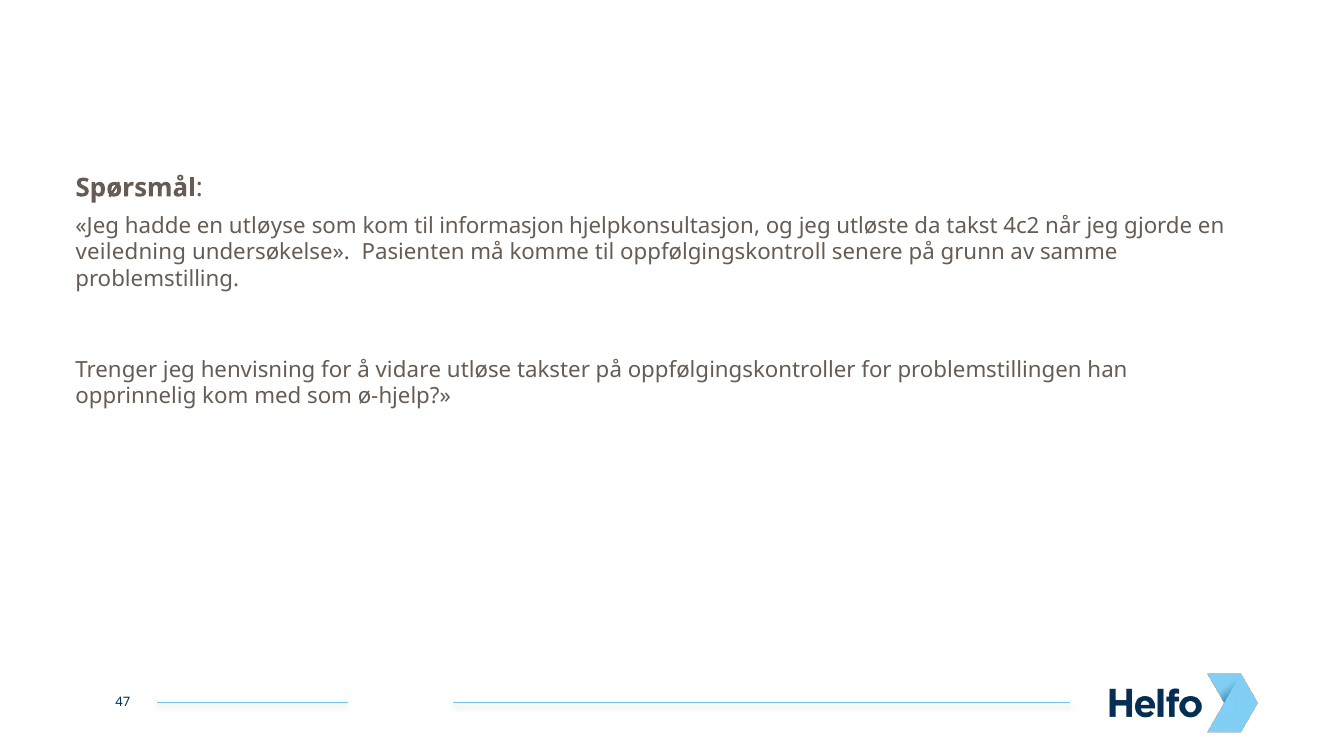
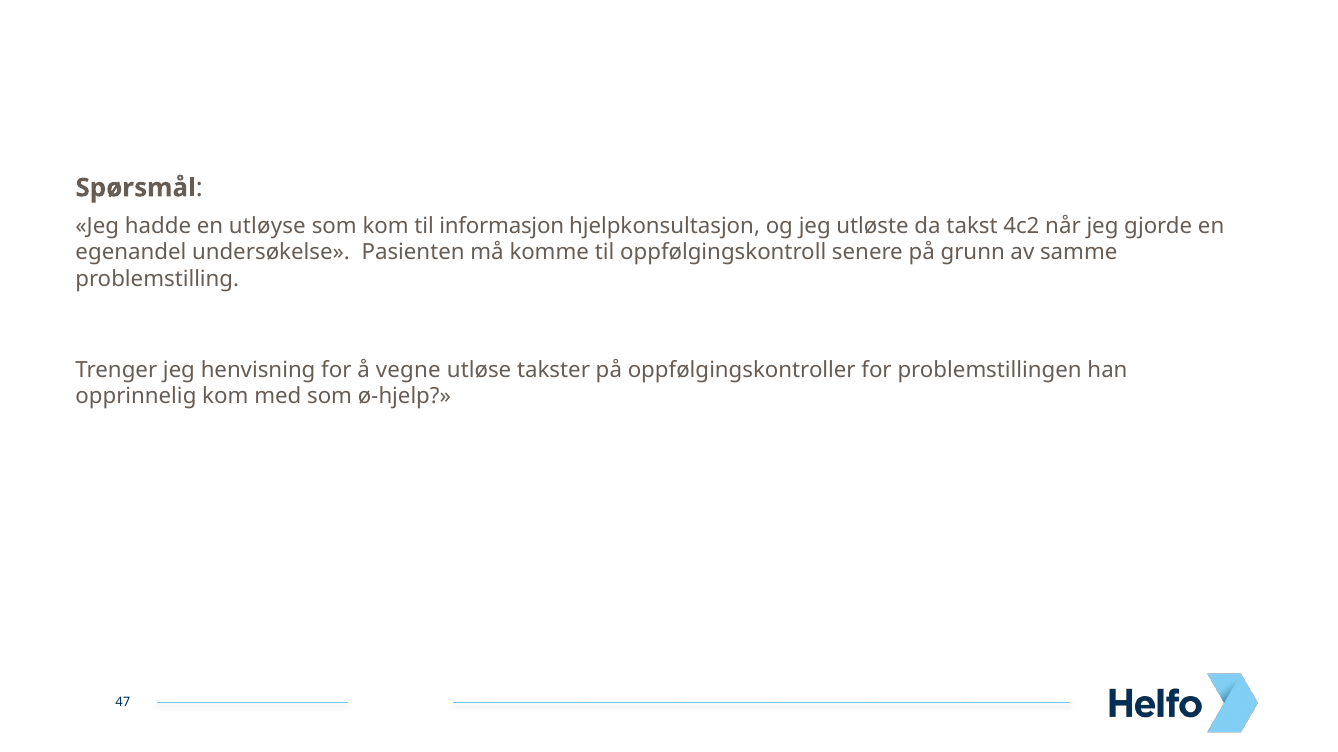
veiledning: veiledning -> egenandel (131, 253)
vidare: vidare -> vegne (408, 370)
